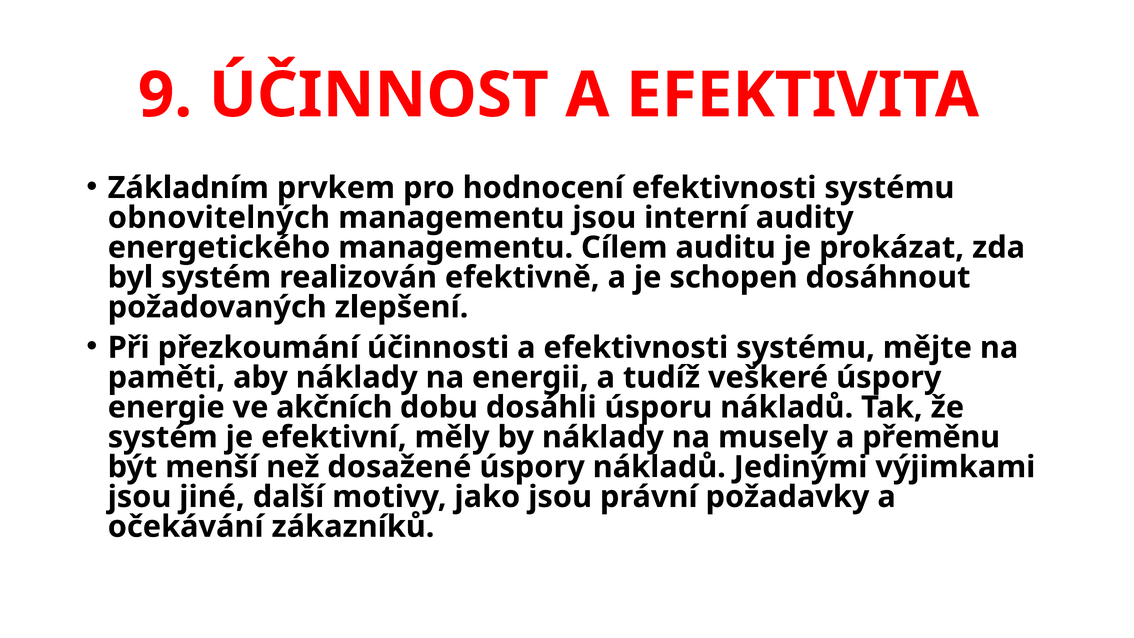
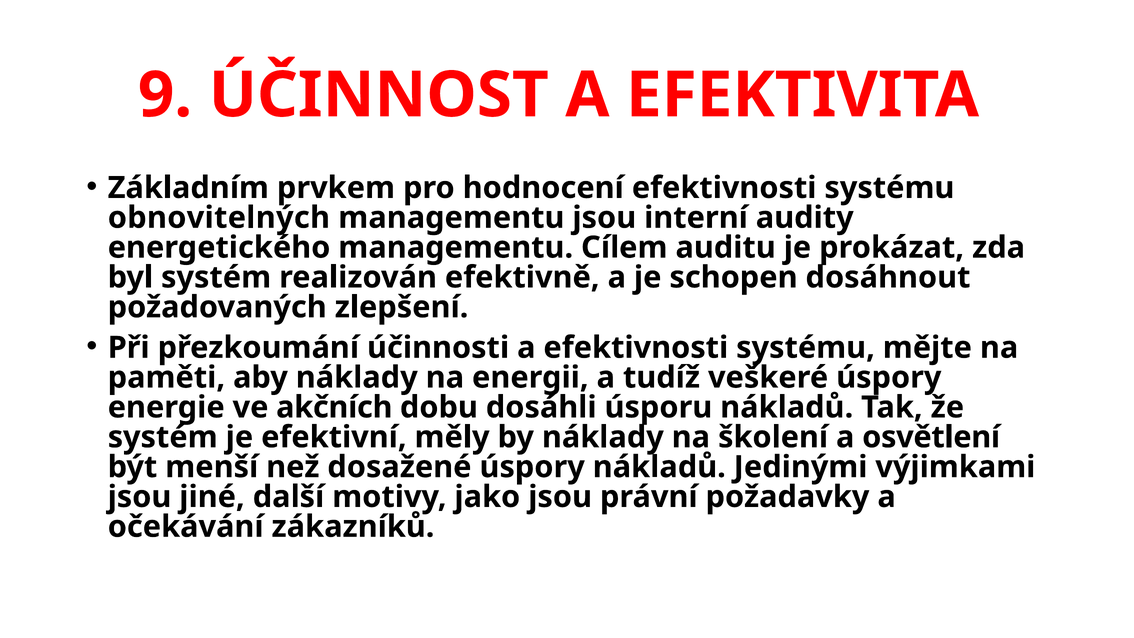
musely: musely -> školení (773, 437)
přeměnu: přeměnu -> osvětlení (931, 437)
